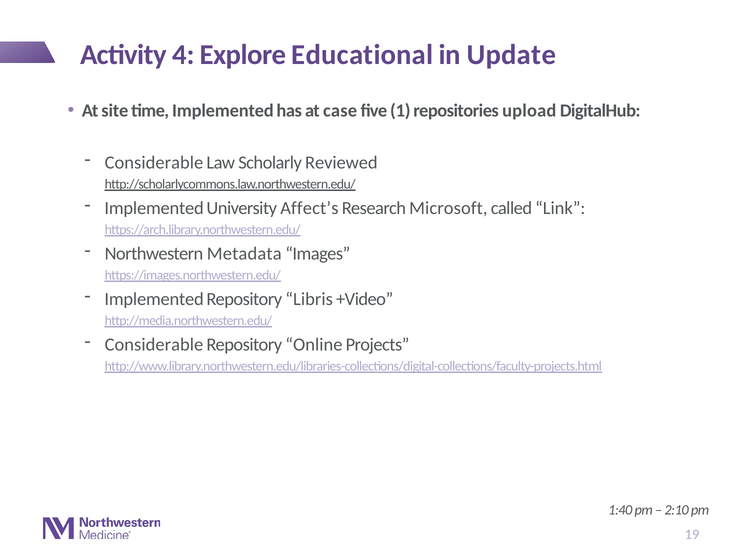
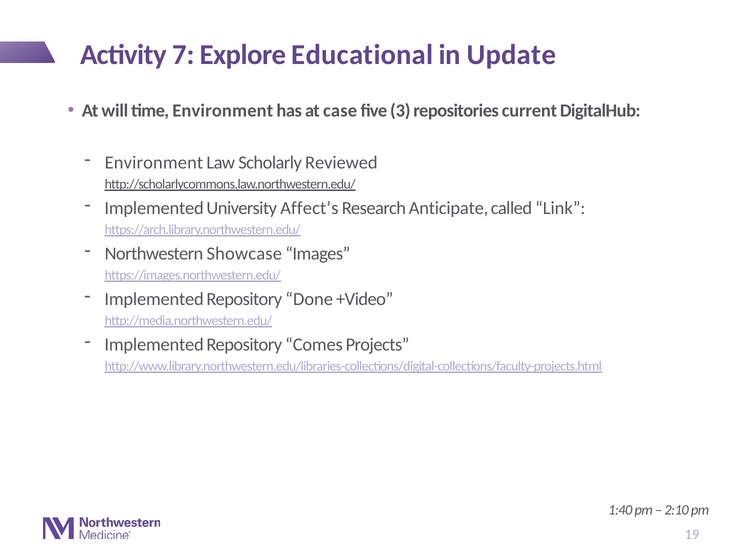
4: 4 -> 7 (183, 55)
site: site -> will (115, 111)
time Implemented: Implemented -> Environment (223, 111)
1: 1 -> 3 (400, 111)
upload: upload -> current (529, 111)
Considerable: Considerable -> Environment (154, 163)
Microsoft: Microsoft -> Anticipate (449, 208)
Metadata: Metadata -> Showcase (244, 254)
Libris: Libris -> Done (309, 299)
Considerable: Considerable -> Implemented (154, 345)
Online: Online -> Comes (314, 345)
